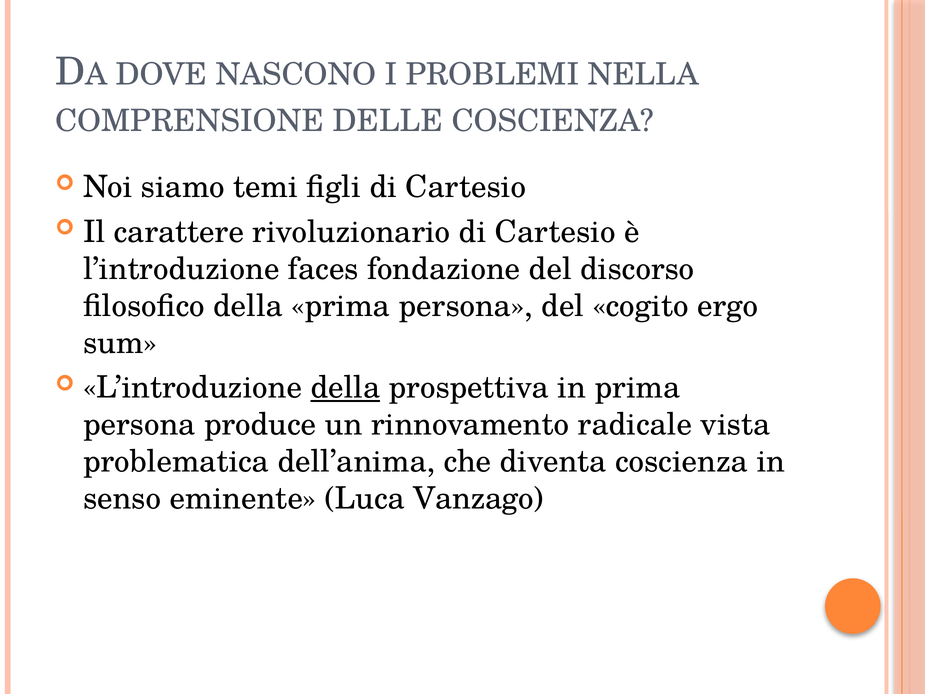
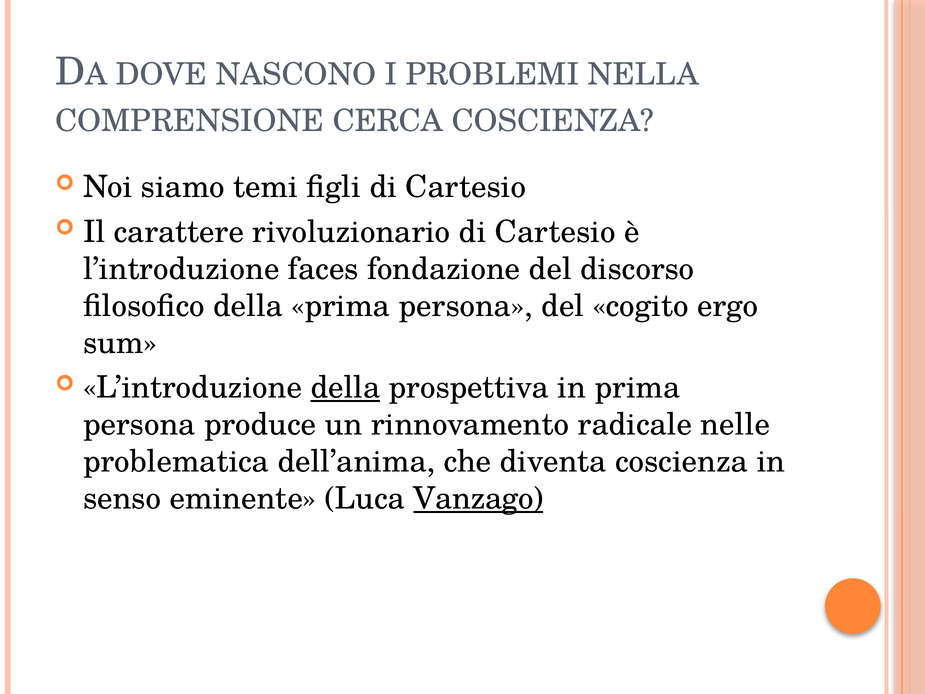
DELLE: DELLE -> CERCA (388, 121)
vista: vista -> nelle (735, 425)
Vanzago underline: none -> present (478, 499)
